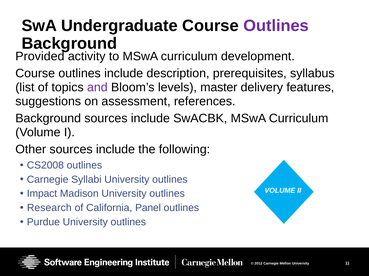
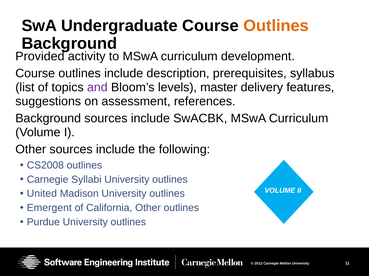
Outlines colour: purple -> orange (276, 26)
Impact: Impact -> United (42, 194)
Research: Research -> Emergent (49, 208)
California Panel: Panel -> Other (148, 208)
